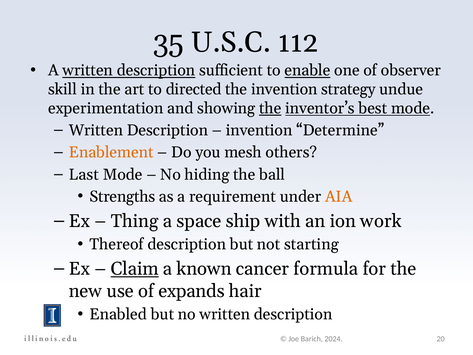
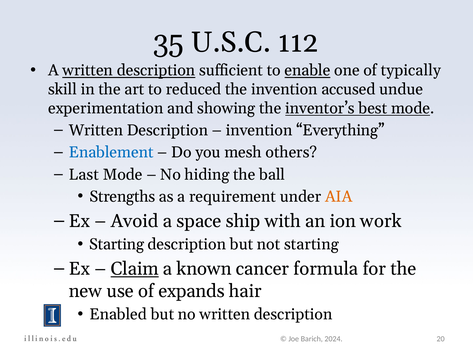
observer: observer -> typically (411, 70)
directed: directed -> reduced (194, 89)
strategy: strategy -> accused (348, 89)
the underline: present -> none (270, 108)
Determine: Determine -> Everything (340, 130)
Enablement colour: orange -> blue (111, 152)
Thing: Thing -> Avoid (135, 221)
Thereof: Thereof -> Starting (117, 244)
